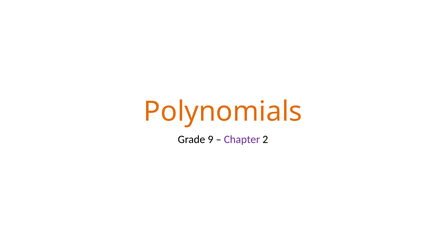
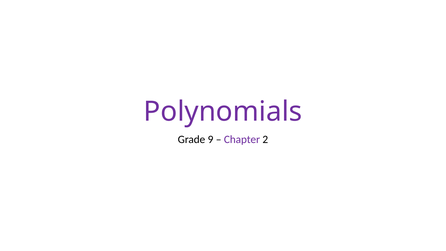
Polynomials colour: orange -> purple (223, 111)
